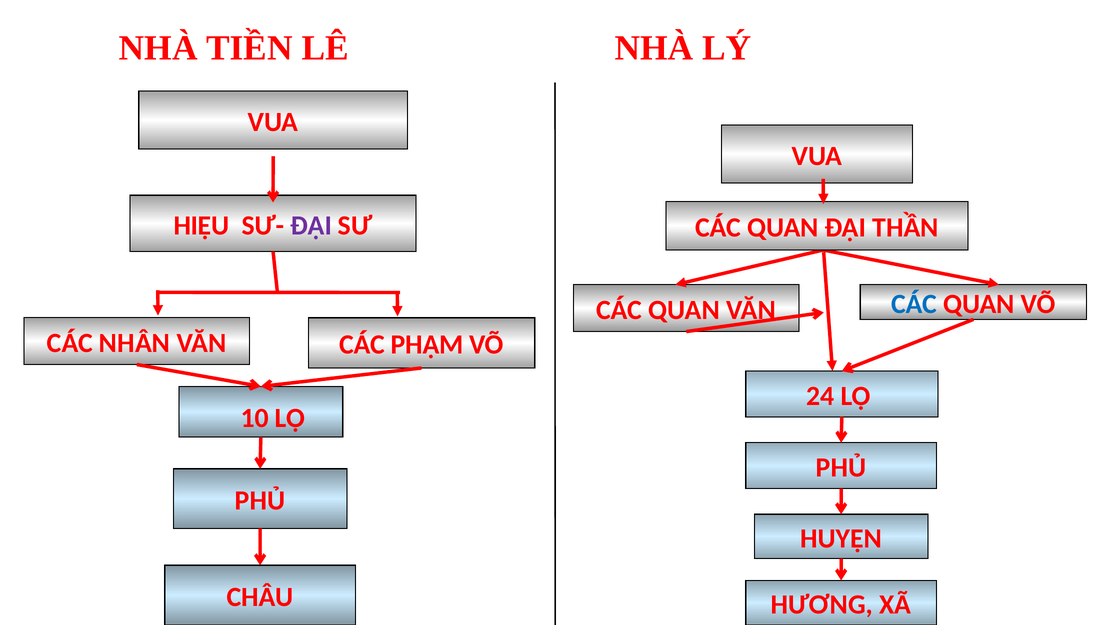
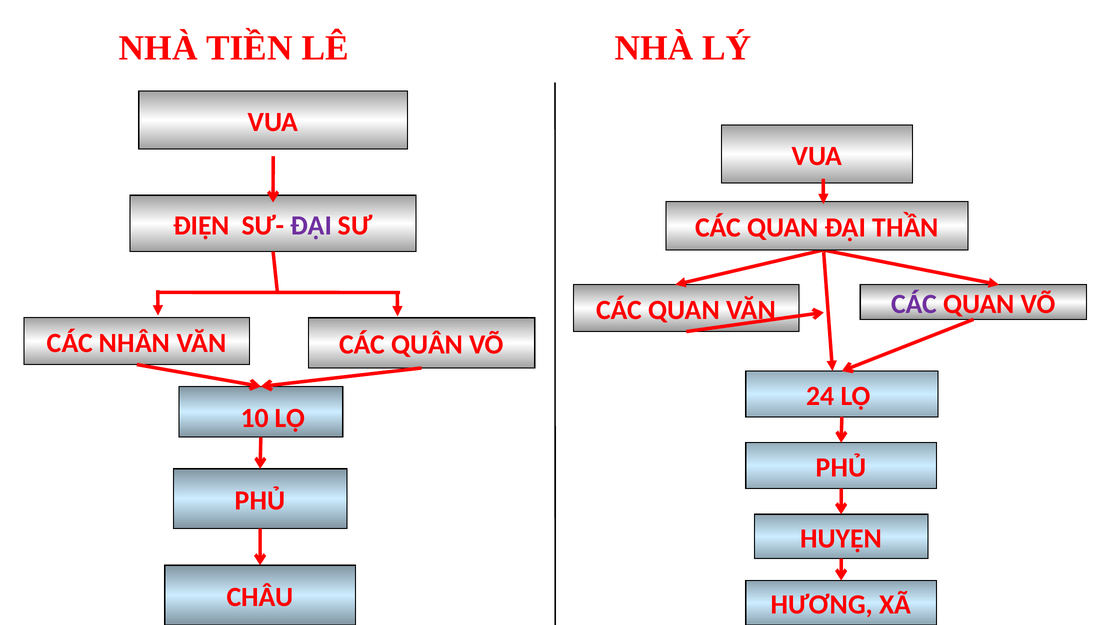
HIỆU: HIỆU -> ĐIỆN (201, 225)
CÁC colour: blue -> purple (914, 304)
PHẠM: PHẠM -> QUÂN (427, 344)
